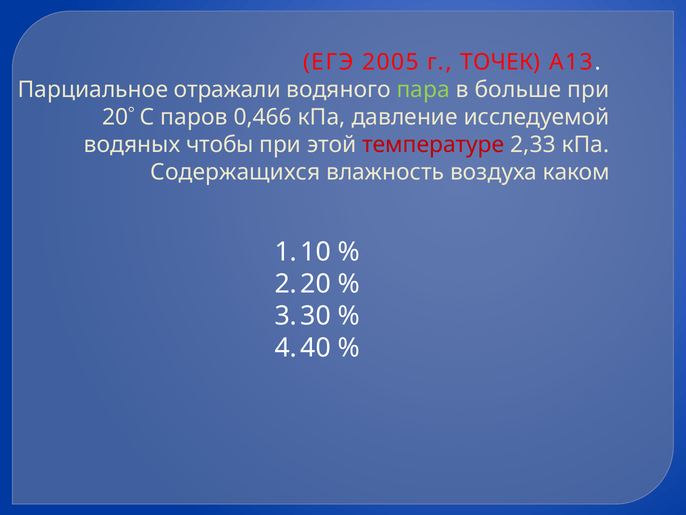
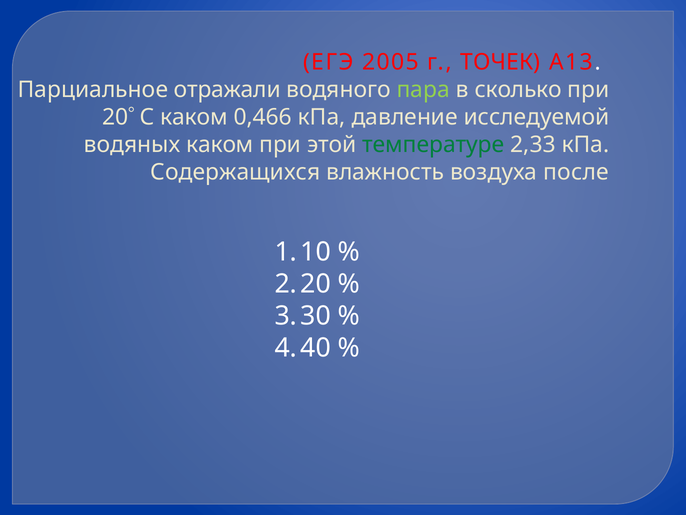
больше: больше -> сколько (518, 90)
С паров: паров -> каком (194, 117)
водяных чтобы: чтобы -> каком (220, 145)
температуре colour: red -> green (433, 145)
каком: каком -> после (576, 172)
